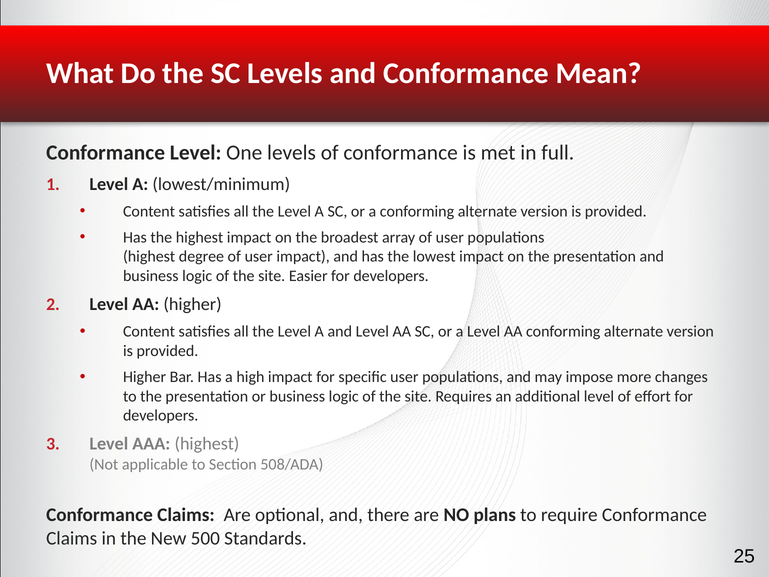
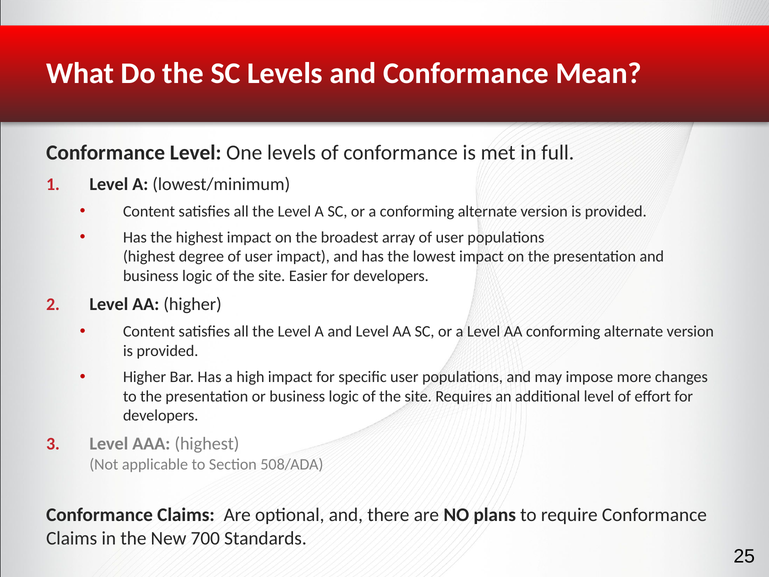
500: 500 -> 700 (205, 538)
